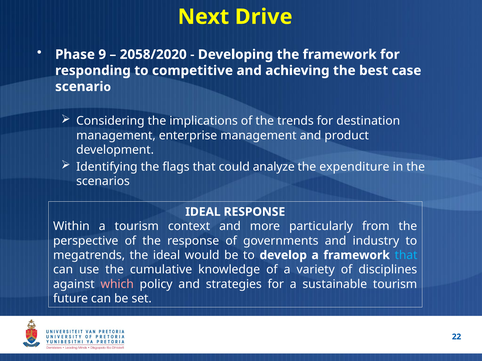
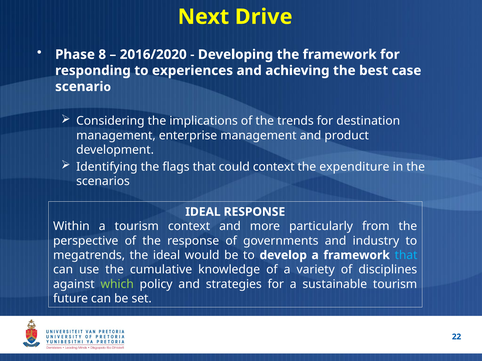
9: 9 -> 8 (102, 55)
2058/2020: 2058/2020 -> 2016/2020 (153, 55)
competitive: competitive -> experiences (193, 71)
could analyze: analyze -> context (274, 167)
which colour: pink -> light green (117, 284)
